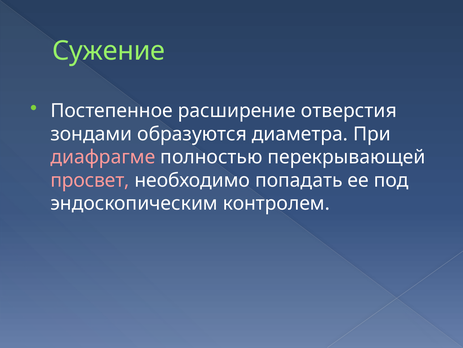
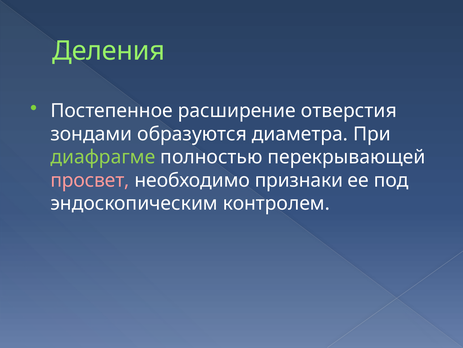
Сужение: Сужение -> Деления (109, 51)
диафрагме colour: pink -> light green (103, 157)
попадать: попадать -> признаки (299, 180)
